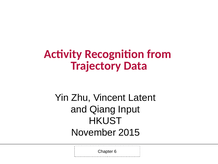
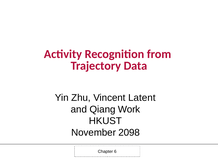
Input: Input -> Work (129, 109)
2015: 2015 -> 2098 (129, 132)
